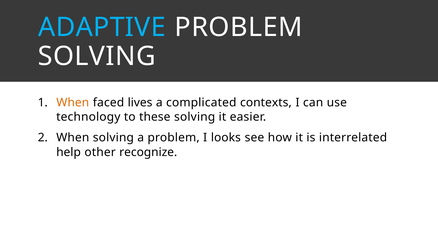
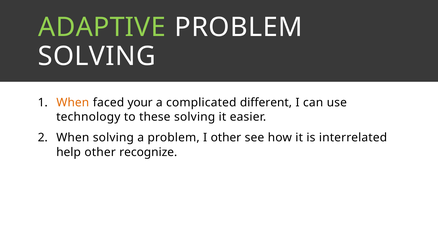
ADAPTIVE colour: light blue -> light green (102, 27)
lives: lives -> your (140, 103)
contexts: contexts -> different (266, 103)
I looks: looks -> other (226, 138)
